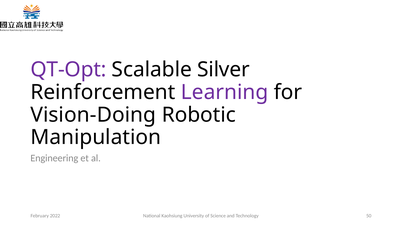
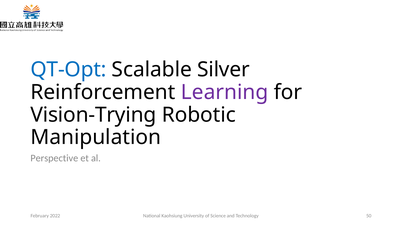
QT-Opt colour: purple -> blue (68, 70)
Vision-Doing: Vision-Doing -> Vision-Trying (93, 115)
Engineering: Engineering -> Perspective (54, 158)
